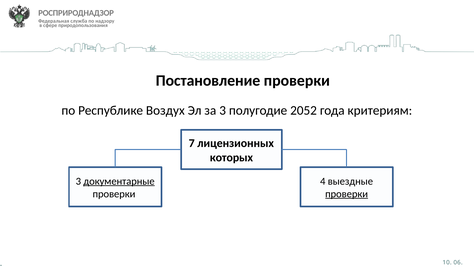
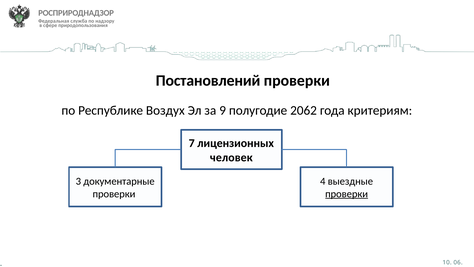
Постановление: Постановление -> Постановлений (208, 80)
за 3: 3 -> 9 (223, 110)
2052: 2052 -> 2062 (304, 110)
которых: которых -> человек (231, 157)
документарные underline: present -> none (119, 181)
